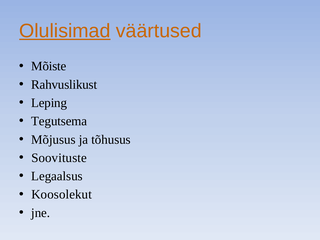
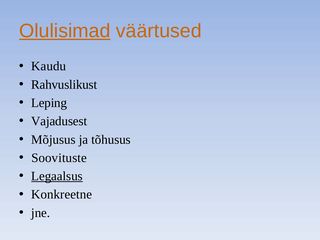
Mõiste: Mõiste -> Kaudu (49, 66)
Tegutsema: Tegutsema -> Vajadusest (59, 121)
Legaalsus underline: none -> present (57, 176)
Koosolekut: Koosolekut -> Konkreetne (62, 194)
